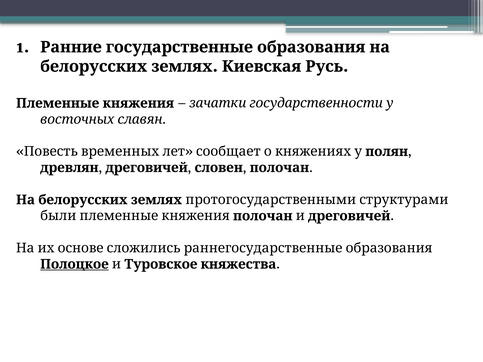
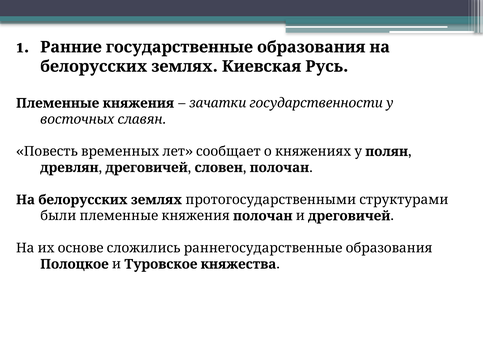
Полоцкое underline: present -> none (74, 264)
